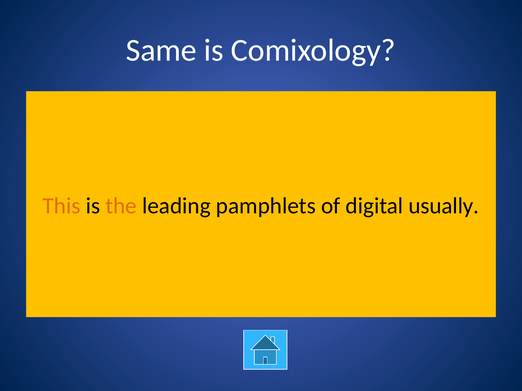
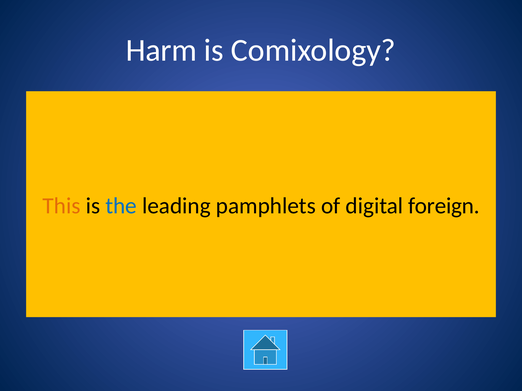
Same: Same -> Harm (161, 51)
the colour: orange -> blue (121, 206)
usually: usually -> foreign (444, 206)
